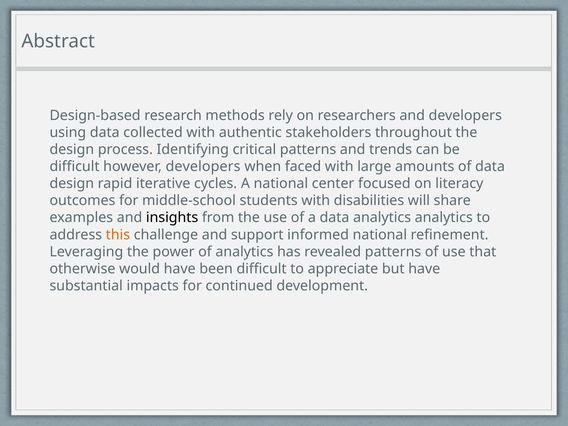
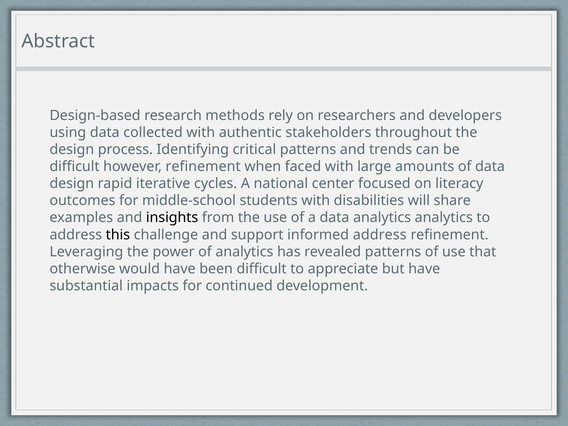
however developers: developers -> refinement (203, 167)
this colour: orange -> black (118, 235)
informed national: national -> address (380, 235)
